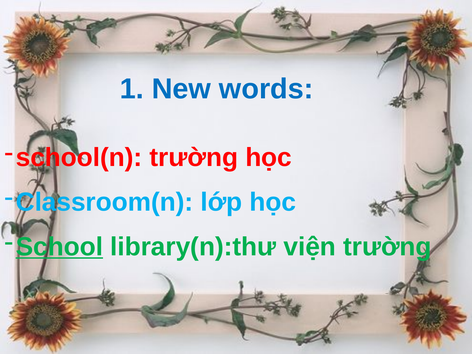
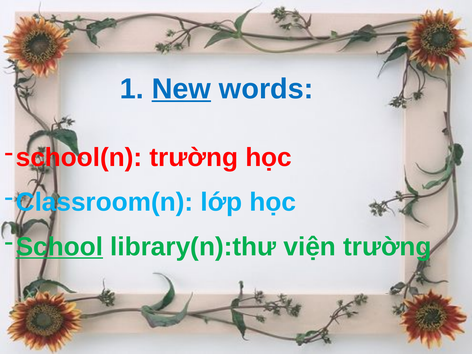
New underline: none -> present (181, 89)
